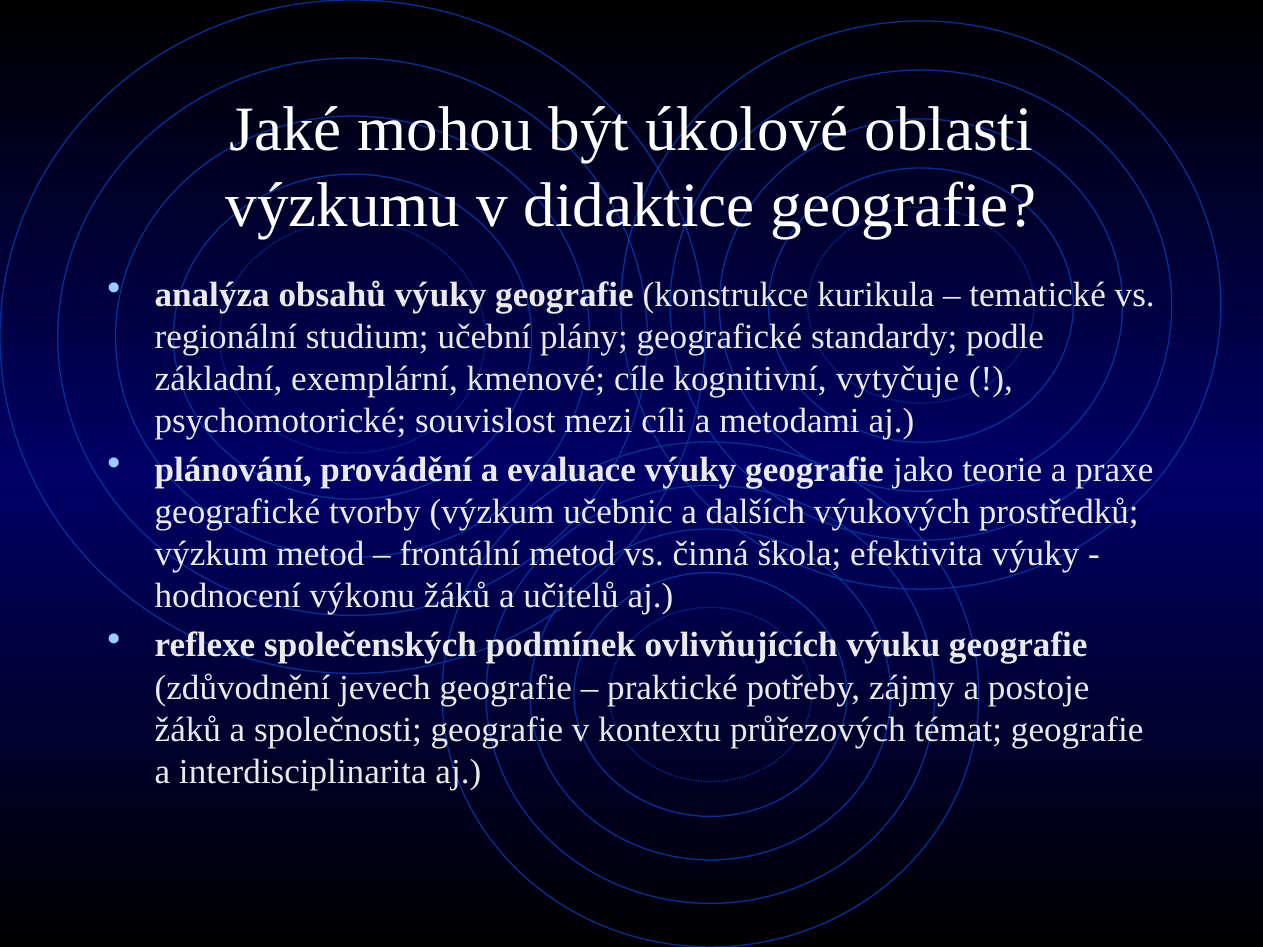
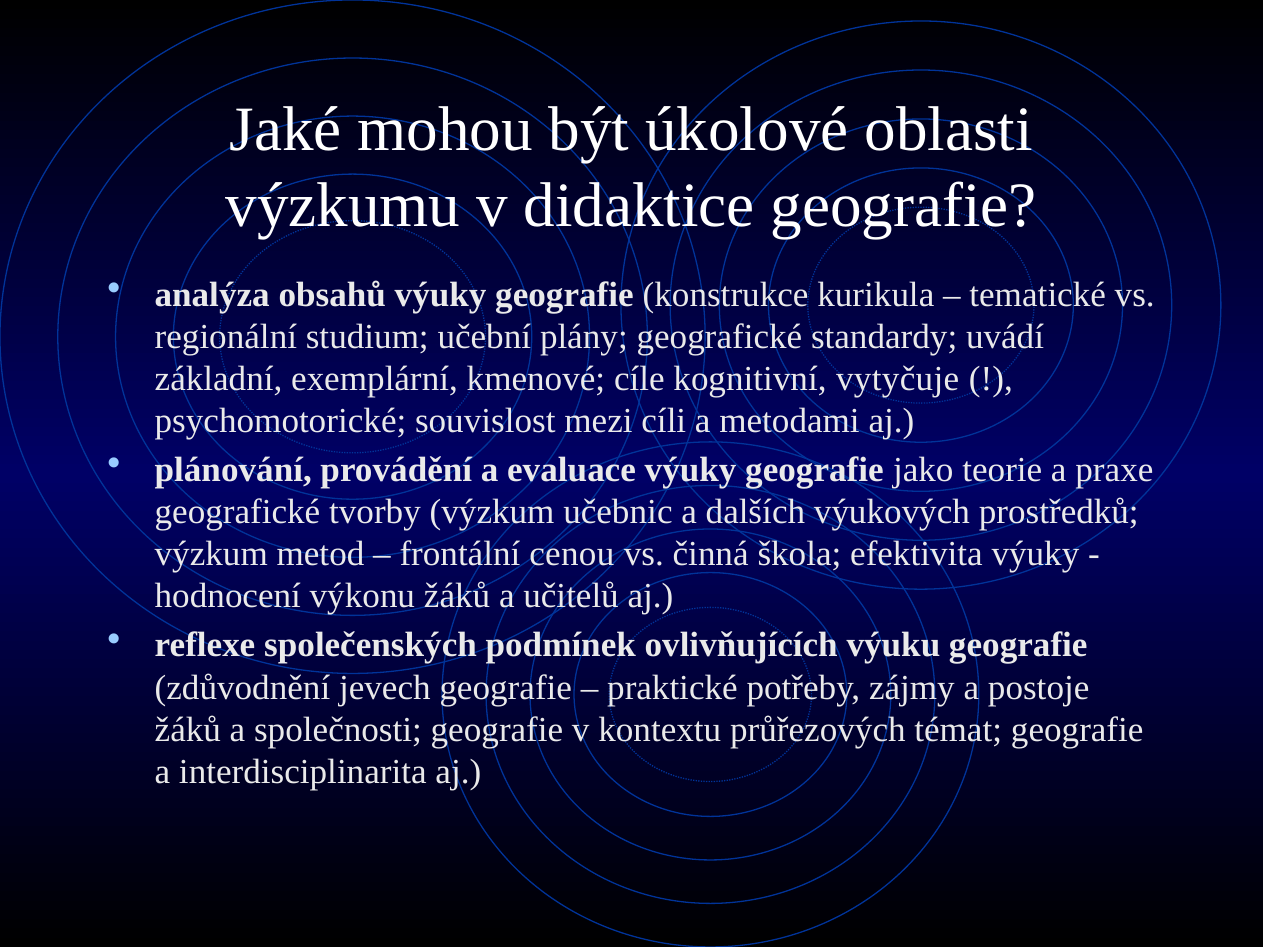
podle: podle -> uvádí (1005, 337)
frontální metod: metod -> cenou (572, 554)
